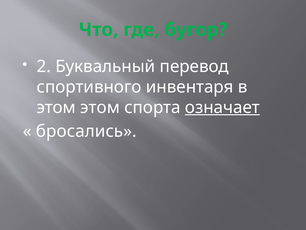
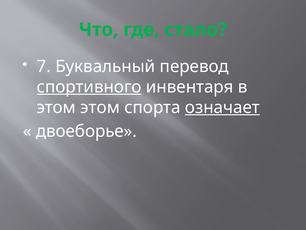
бугор: бугор -> стало (196, 30)
2: 2 -> 7 (44, 66)
спортивного underline: none -> present (89, 87)
бросались: бросались -> двоеборье (86, 131)
